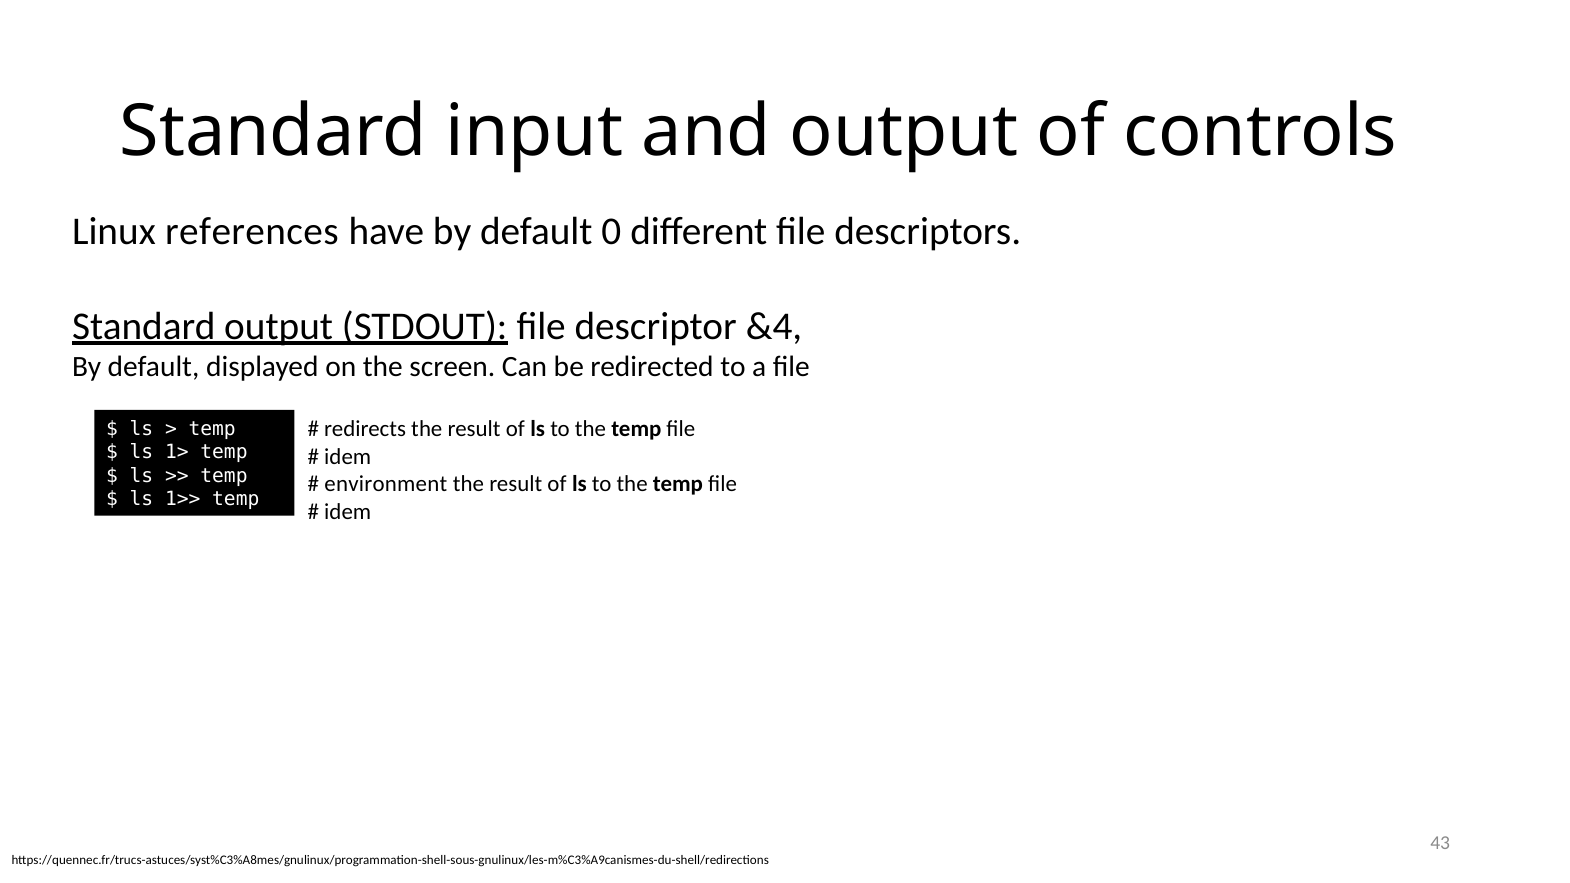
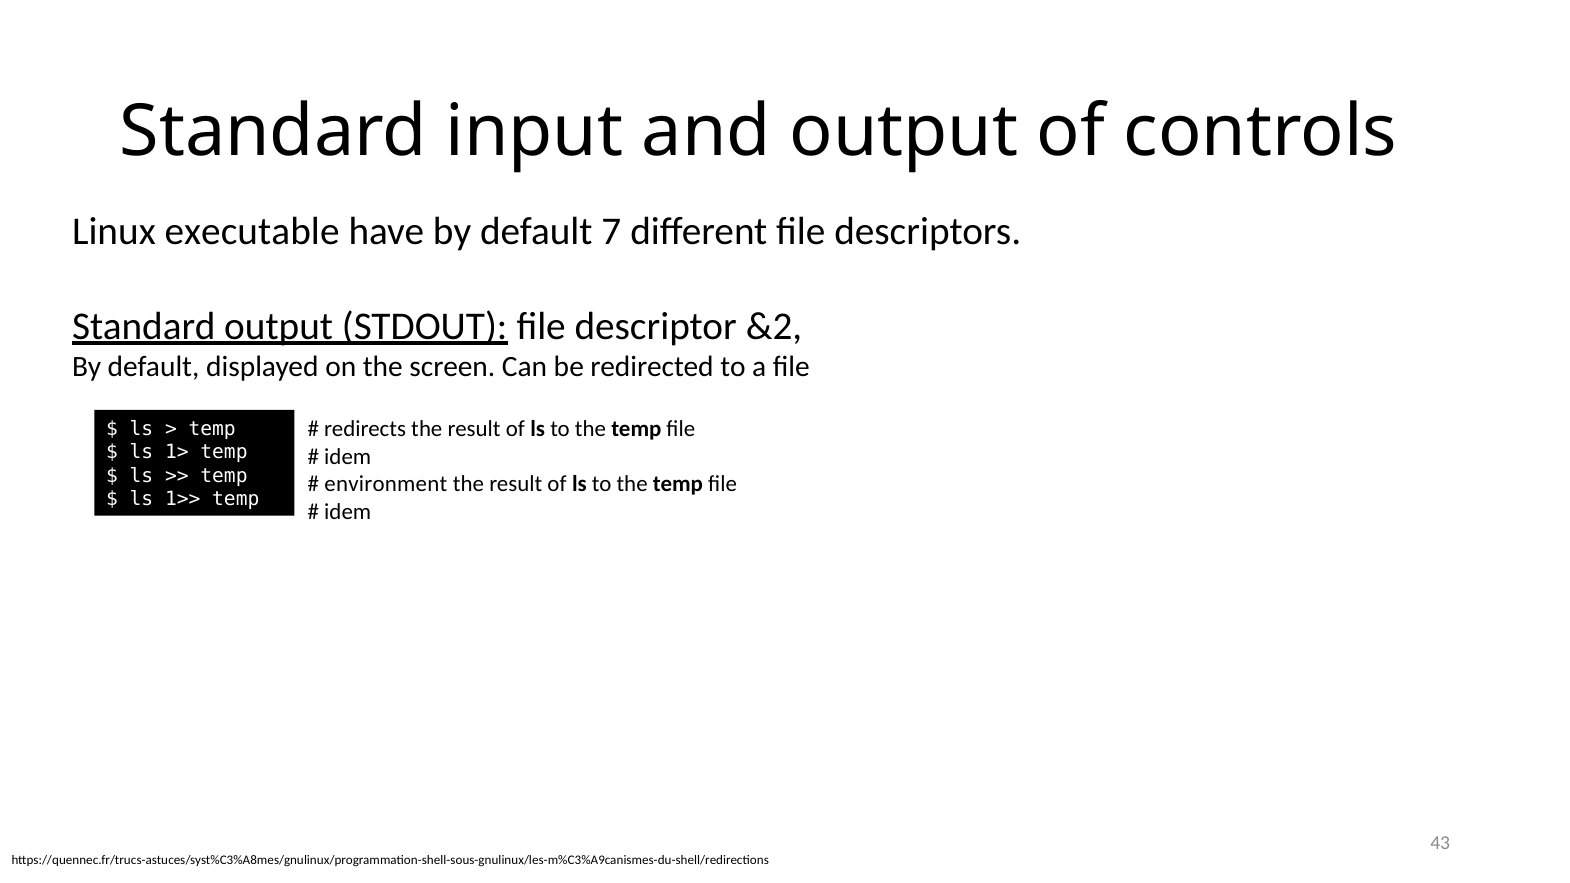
references: references -> executable (252, 232)
0: 0 -> 7 (611, 232)
&4: &4 -> &2 (774, 326)
